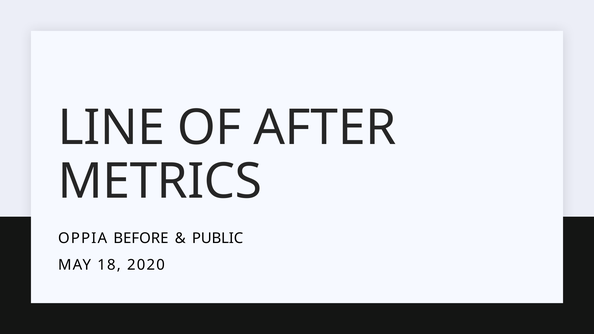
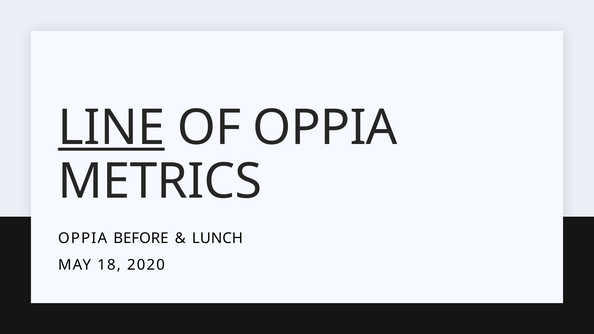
LINE underline: none -> present (111, 128)
OF AFTER: AFTER -> OPPIA (325, 128)
PUBLIC: PUBLIC -> LUNCH (217, 238)
